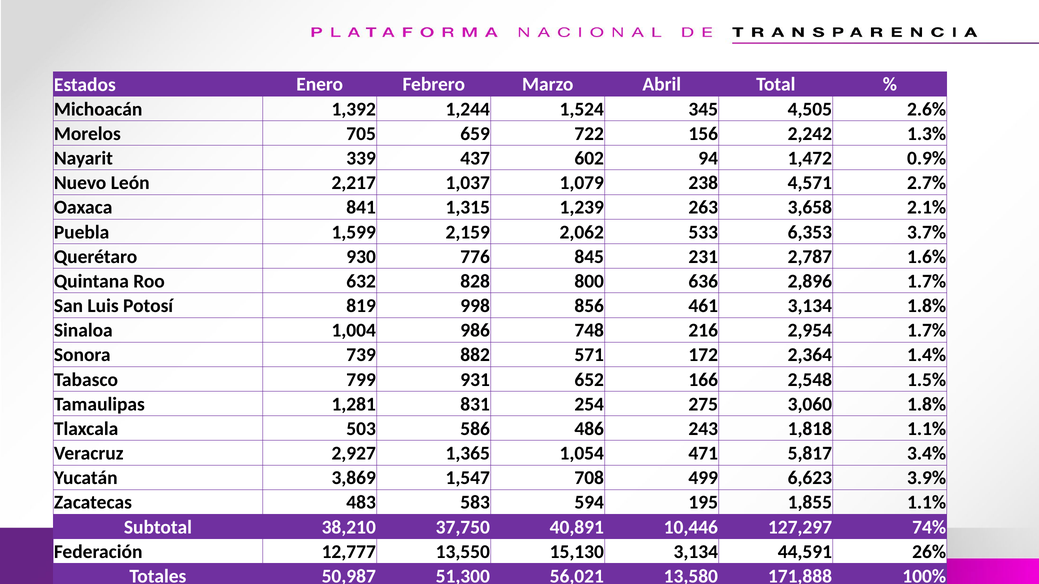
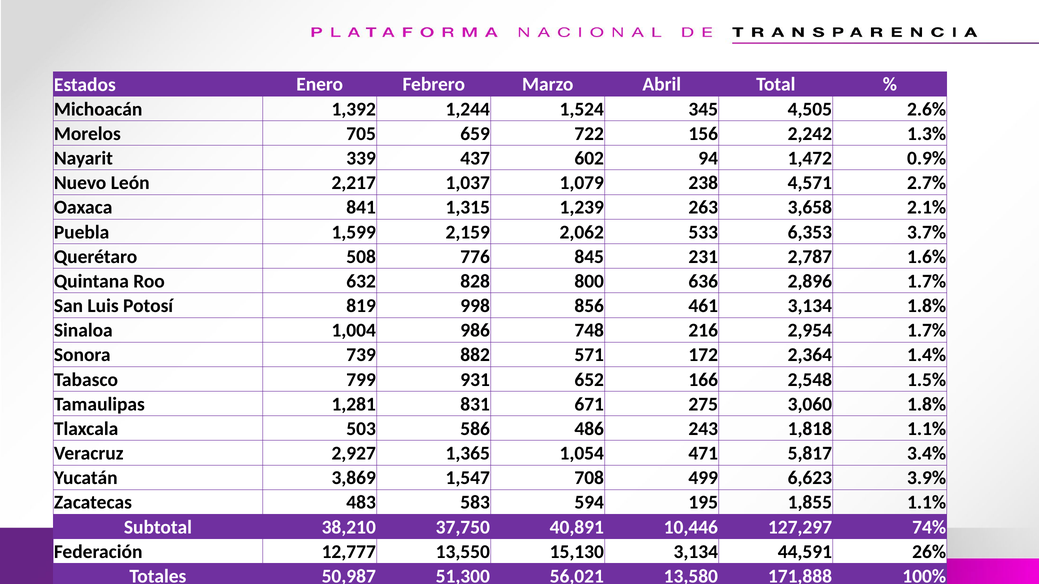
930: 930 -> 508 (361, 257)
254: 254 -> 671 (589, 405)
